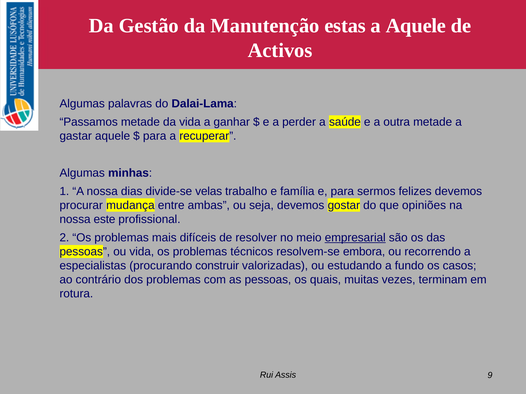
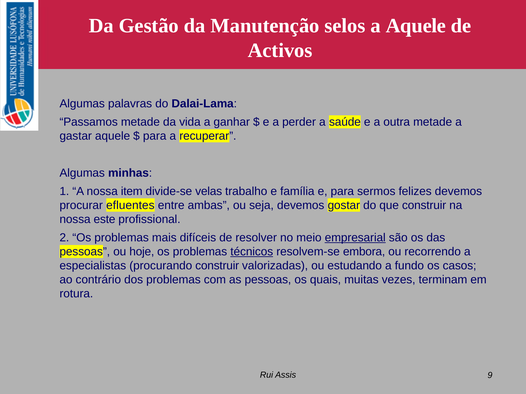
estas: estas -> selos (345, 26)
dias: dias -> item (132, 191)
mudança: mudança -> efluentes (130, 205)
que opiniões: opiniões -> construir (424, 205)
ou vida: vida -> hoje (142, 252)
técnicos underline: none -> present (252, 252)
